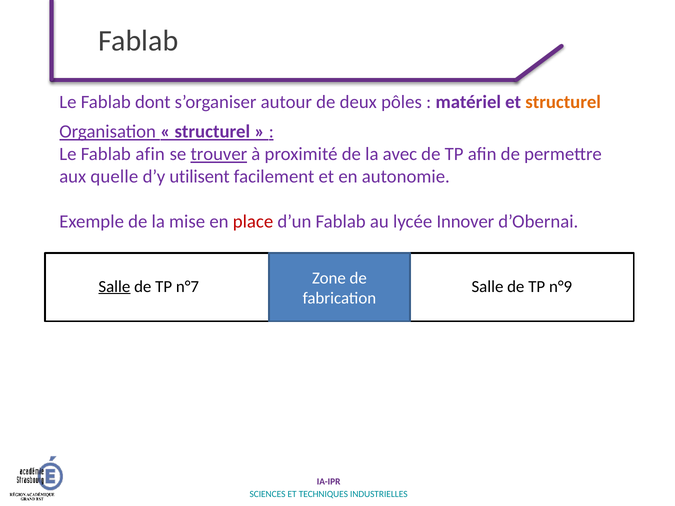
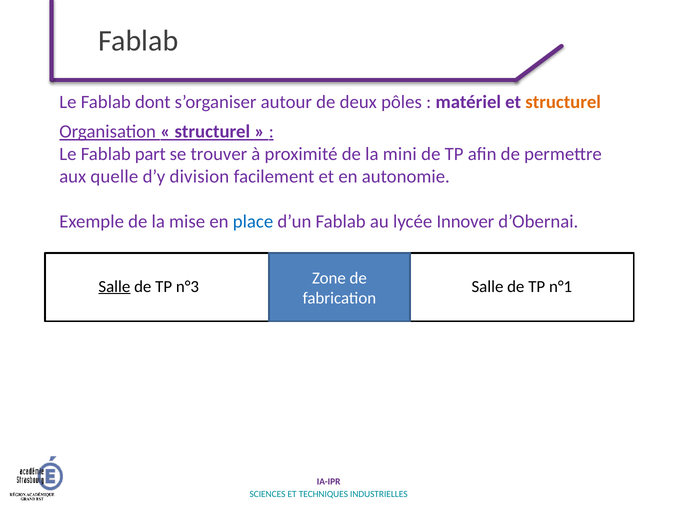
Fablab afin: afin -> part (150, 154)
trouver underline: present -> none (219, 154)
avec: avec -> mini (400, 154)
utilisent: utilisent -> division (199, 177)
place colour: red -> blue (253, 222)
n°7: n°7 -> n°3 (187, 287)
n°9: n°9 -> n°1 (561, 287)
